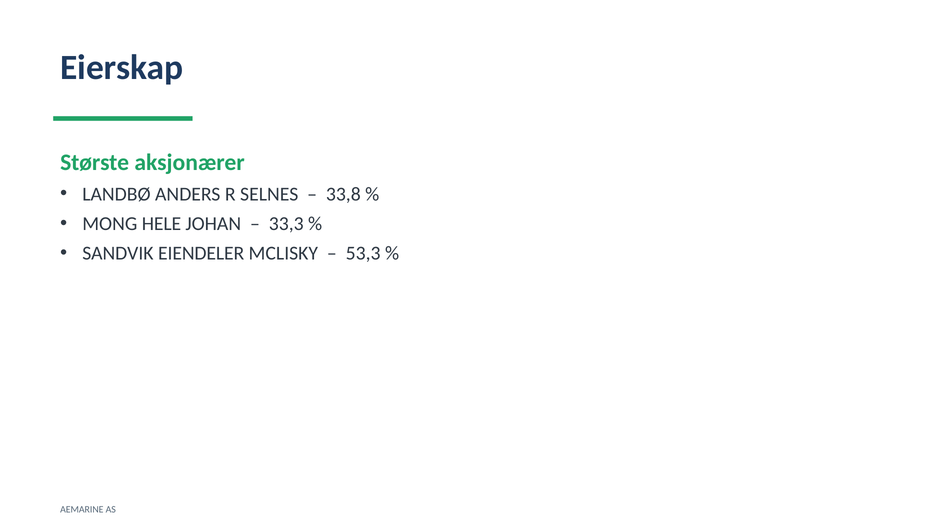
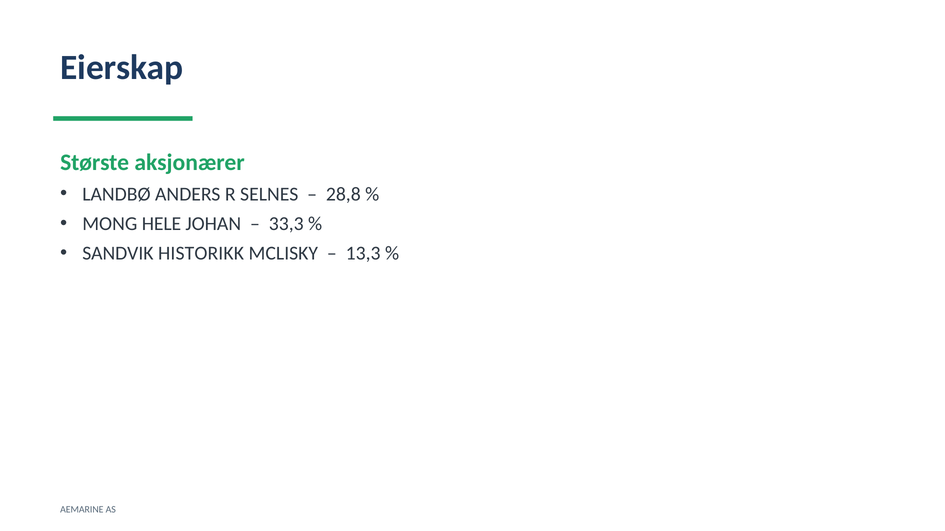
33,8: 33,8 -> 28,8 (343, 194)
EIENDELER: EIENDELER -> HISTORIKK (201, 253)
53,3: 53,3 -> 13,3 (363, 253)
